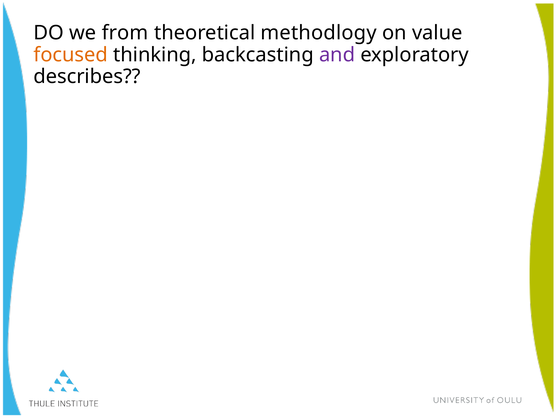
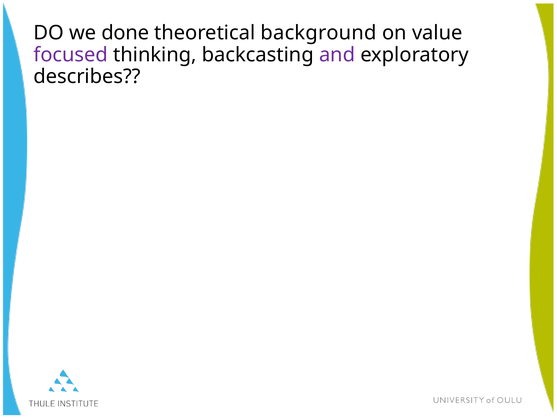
from: from -> done (125, 33)
methodlogy: methodlogy -> background (319, 33)
focused colour: orange -> purple (71, 55)
